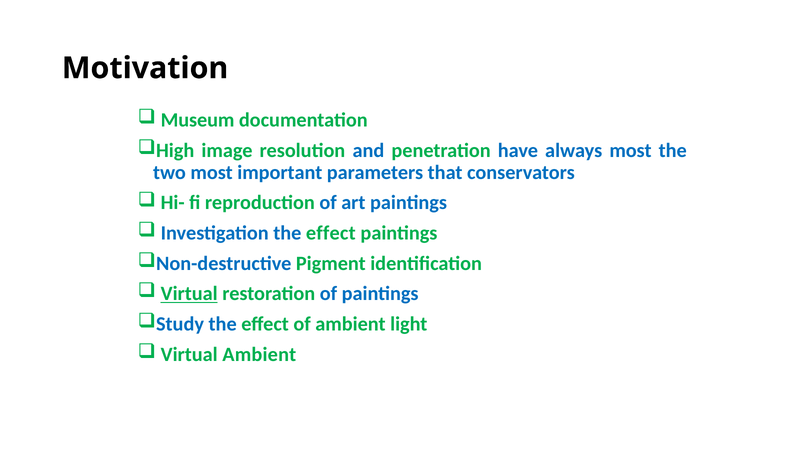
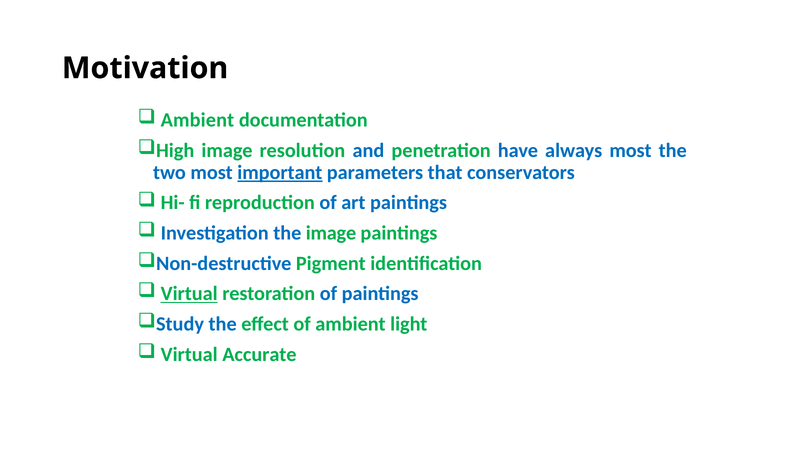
Museum: Museum -> Ambient (197, 120)
important underline: none -> present (280, 173)
Investigation the effect: effect -> image (331, 233)
Virtual Ambient: Ambient -> Accurate (259, 355)
